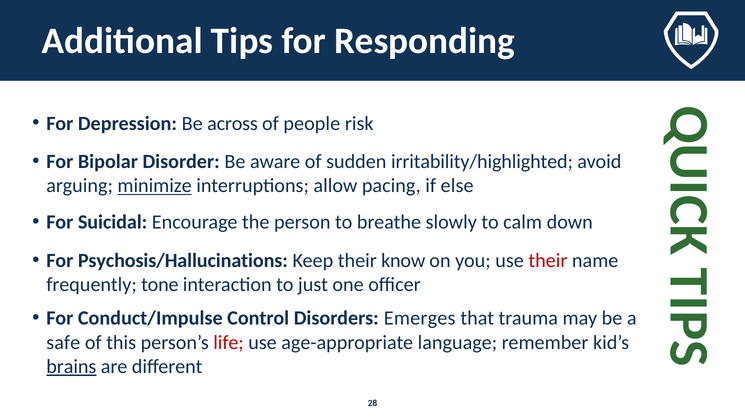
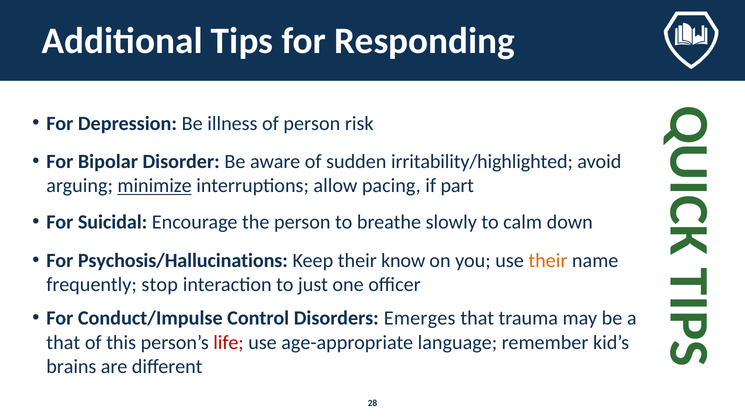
across: across -> illness (232, 123)
of people: people -> person (312, 123)
else: else -> part (457, 186)
their colour: red -> orange (548, 261)
tone: tone -> stop (160, 285)
safe: safe -> that (63, 342)
brains underline: present -> none (71, 367)
